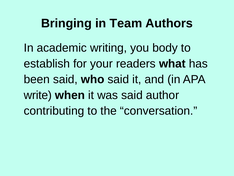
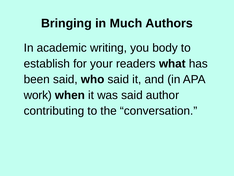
Team: Team -> Much (126, 23)
write: write -> work (38, 95)
